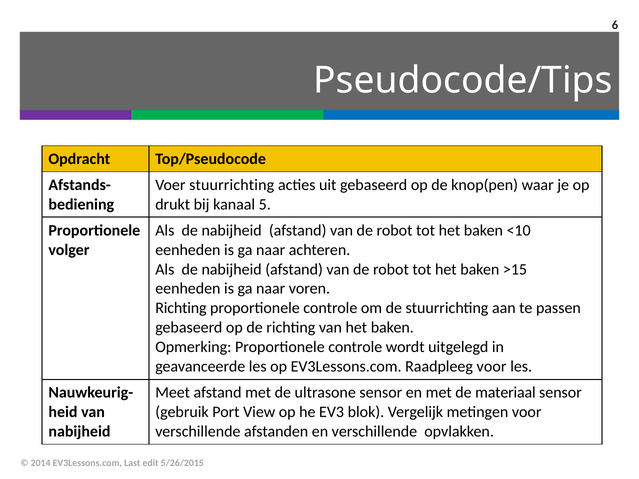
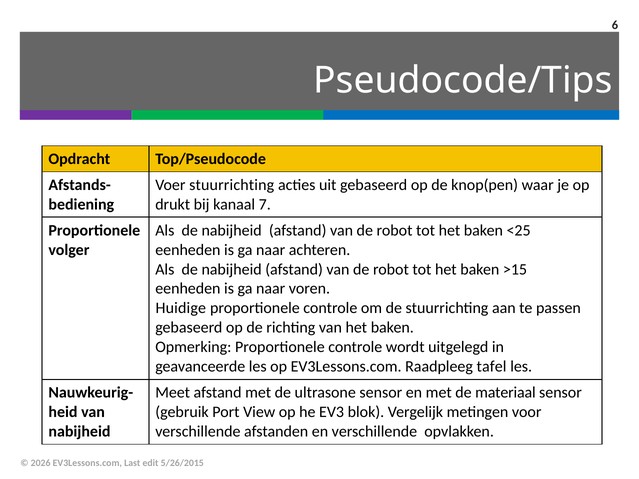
5: 5 -> 7 (265, 204)
<10: <10 -> <25 (519, 230)
Richting: Richting -> Huidige (181, 308)
Raadpleeg voor: voor -> tafel (492, 367)
2014: 2014 -> 2026 (41, 463)
